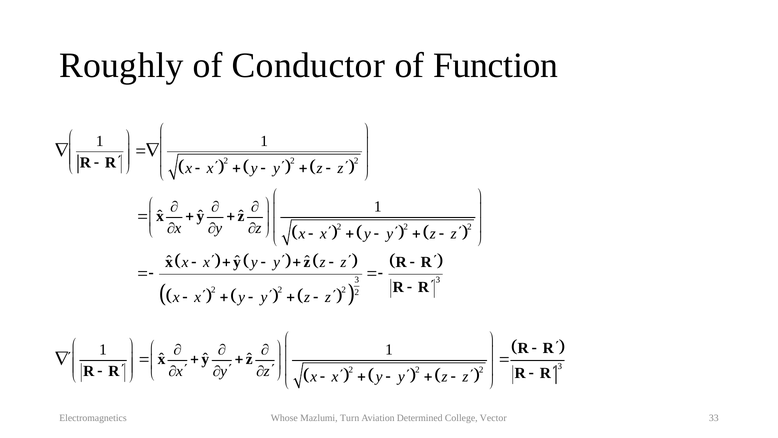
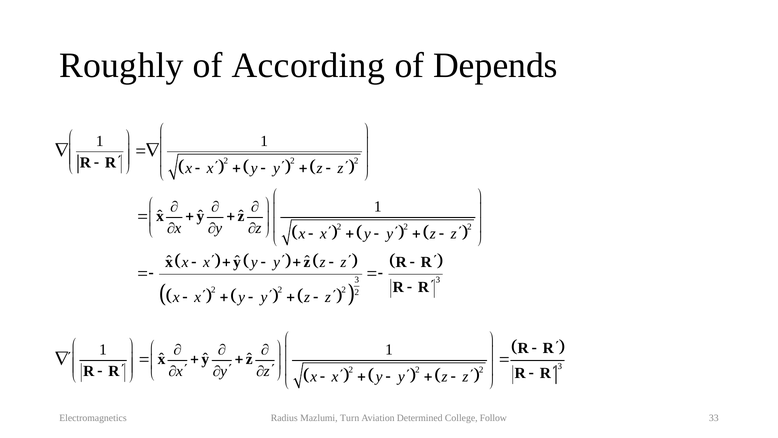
Conductor: Conductor -> According (308, 65)
Function: Function -> Depends (495, 65)
Whose: Whose -> Radius (284, 418)
Vector: Vector -> Follow (493, 418)
